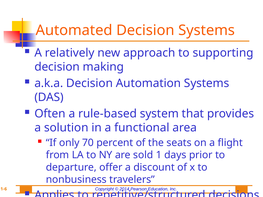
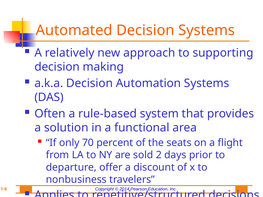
1: 1 -> 2 (159, 155)
